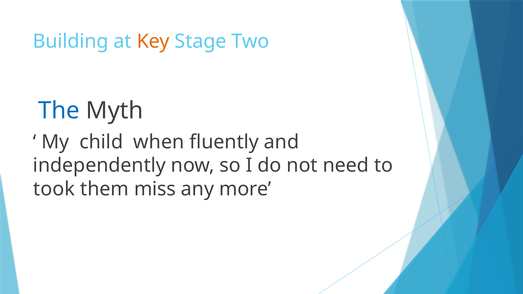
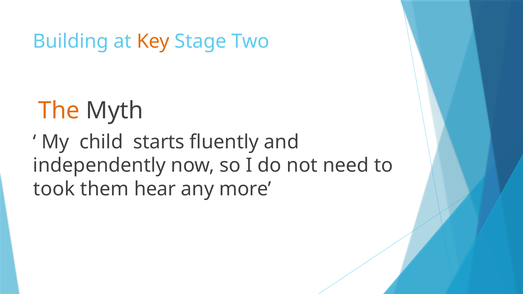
The colour: blue -> orange (59, 111)
when: when -> starts (159, 142)
miss: miss -> hear (155, 189)
